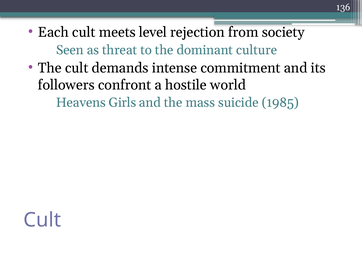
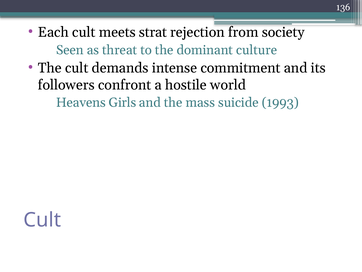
level: level -> strat (153, 32)
1985: 1985 -> 1993 (280, 102)
